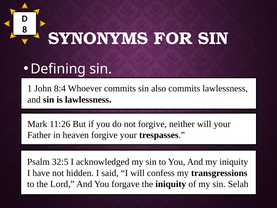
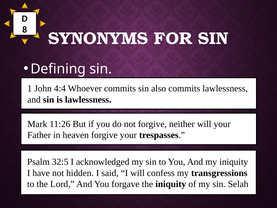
8:4: 8:4 -> 4:4 (60, 88)
